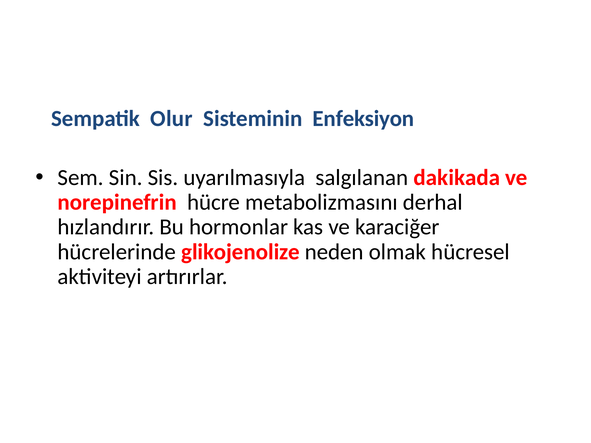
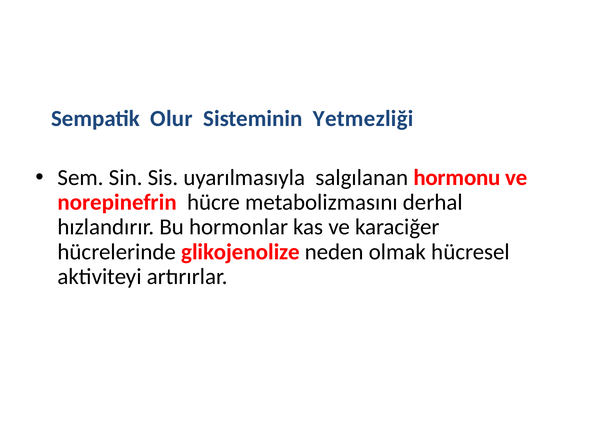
Enfeksiyon: Enfeksiyon -> Yetmezliği (363, 119)
dakikada: dakikada -> hormonu (457, 178)
